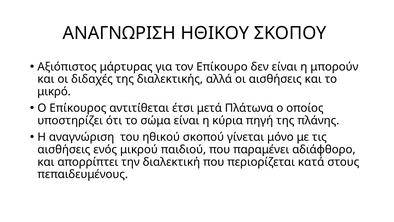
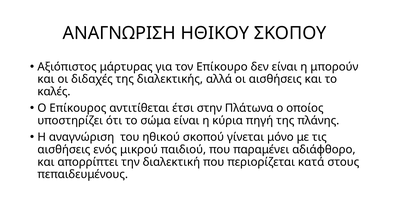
μικρό: μικρό -> καλές (54, 91)
μετά: μετά -> στην (209, 108)
